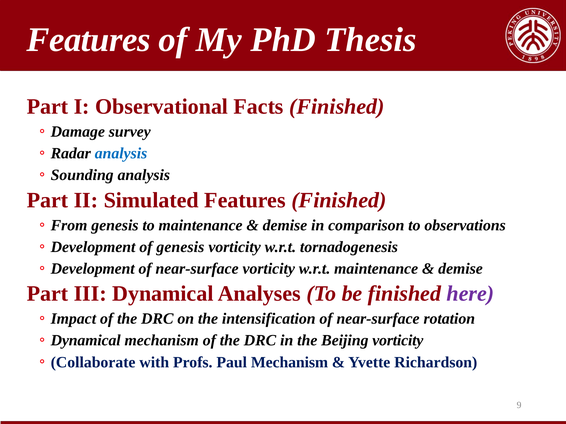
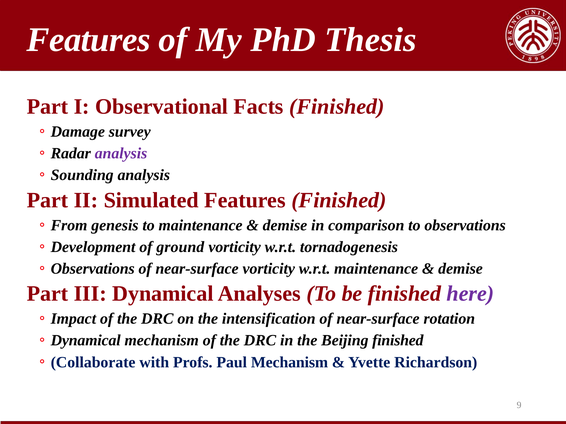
analysis colour: blue -> purple (121, 154)
of genesis: genesis -> ground (180, 247)
Development: Development -> Observations (93, 269)
Beijing vorticity: vorticity -> finished (398, 341)
